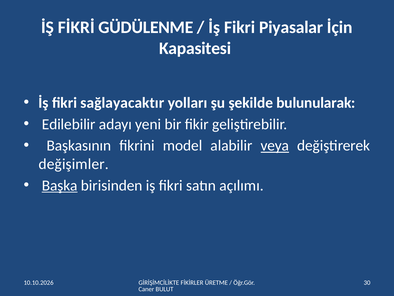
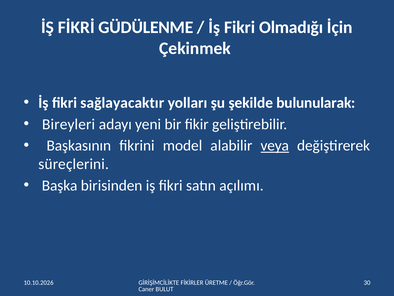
Piyasalar: Piyasalar -> Olmadığı (291, 27)
Kapasitesi: Kapasitesi -> Çekinmek (195, 48)
Edilebilir: Edilebilir -> Bireyleri (69, 124)
değişimler: değişimler -> süreçlerini (74, 164)
Başka underline: present -> none (60, 185)
